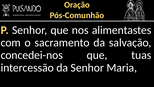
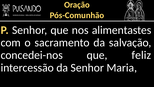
tuas: tuas -> feliz (141, 55)
